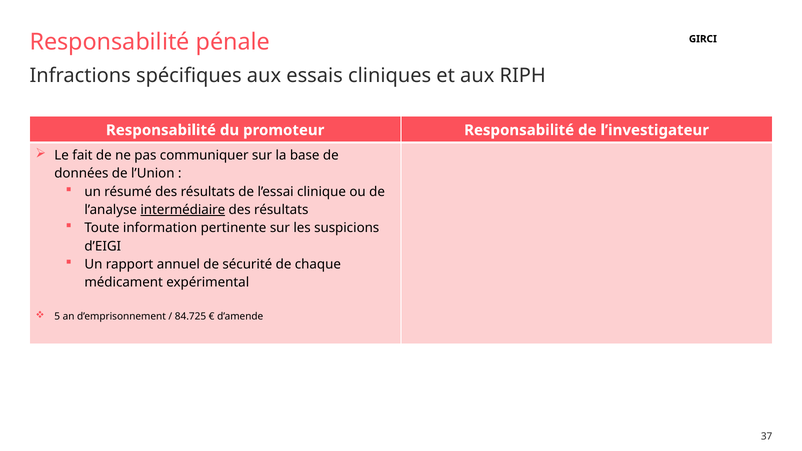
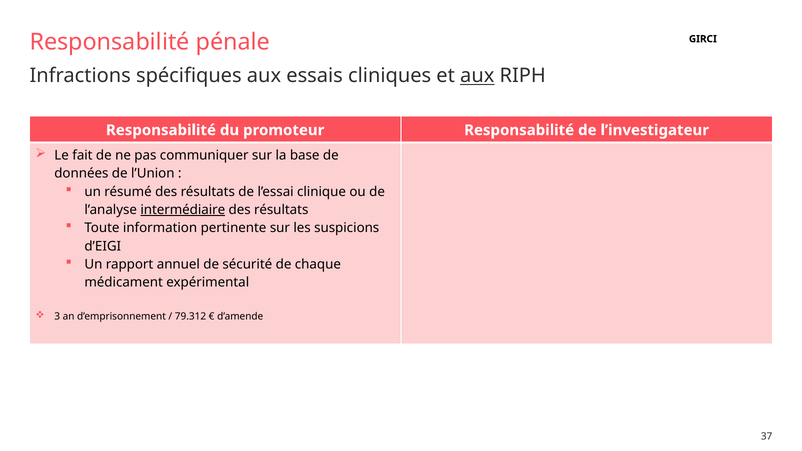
aux underline: none -> present (477, 76)
5: 5 -> 3 (57, 316)
84.725: 84.725 -> 79.312 (190, 316)
